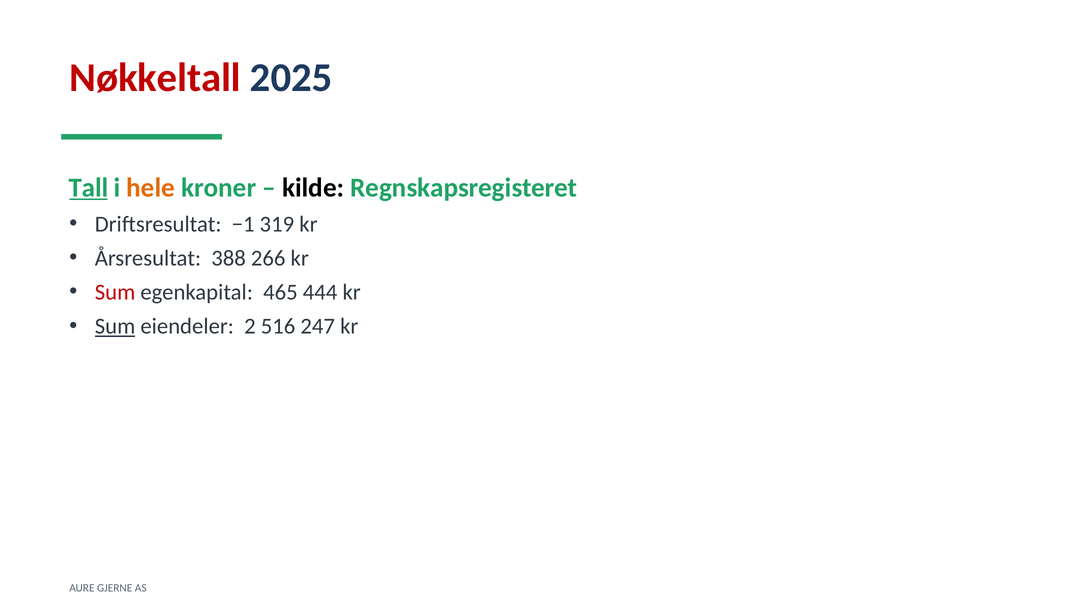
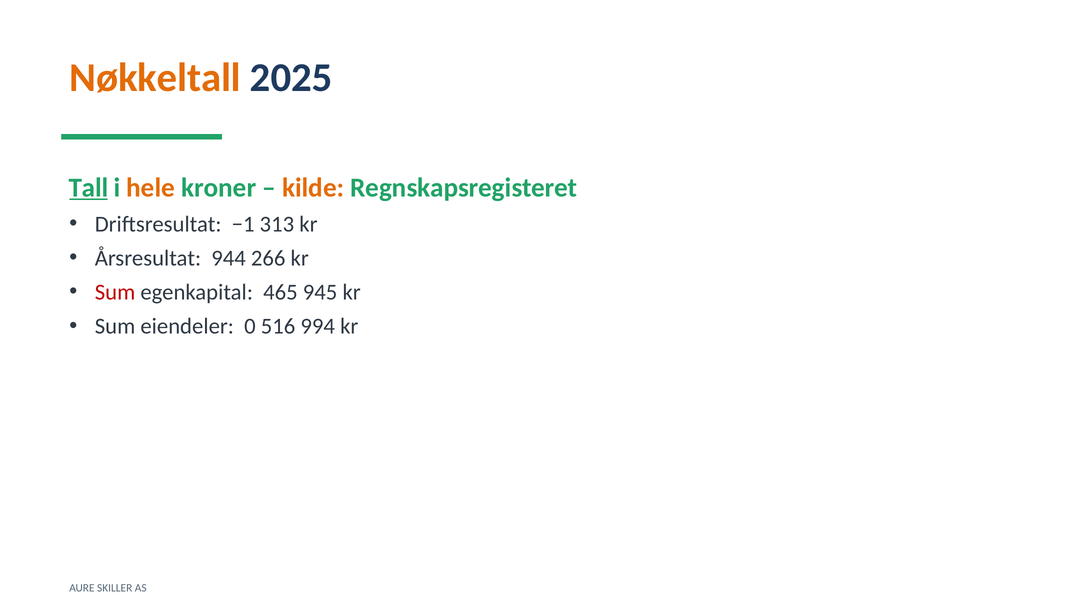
Nøkkeltall colour: red -> orange (155, 78)
kilde colour: black -> orange (313, 187)
319: 319 -> 313 (277, 224)
388: 388 -> 944 (229, 258)
444: 444 -> 945 (320, 292)
Sum underline: present -> none (115, 326)
2: 2 -> 0 (250, 326)
247: 247 -> 994 (318, 326)
GJERNE: GJERNE -> SKILLER (115, 588)
